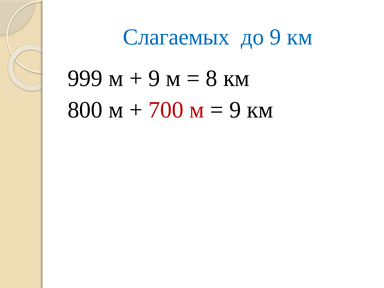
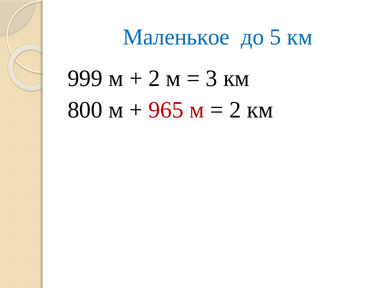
Слагаемых: Слагаемых -> Маленькое (176, 37)
до 9: 9 -> 5 (275, 37)
9: 9 -> 2 (154, 78)
8: 8 -> 3 (212, 78)
700: 700 -> 965 (166, 110)
9: 9 -> 2 (235, 110)
